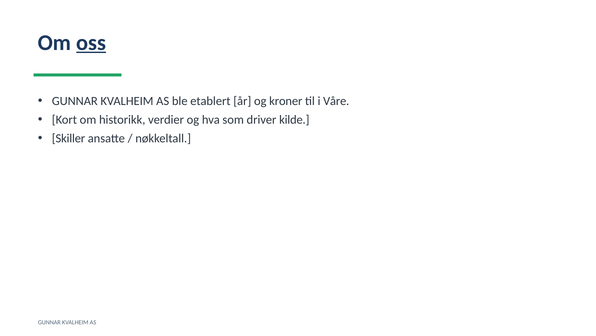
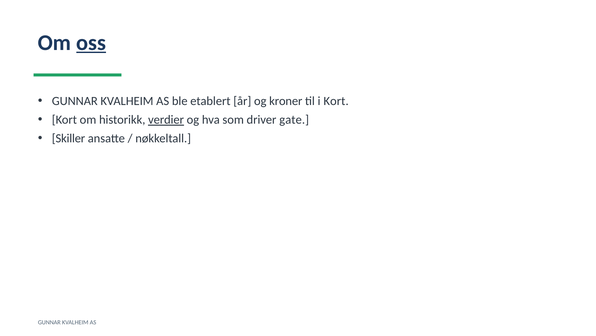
i Våre: Våre -> Kort (336, 101)
verdier underline: none -> present (166, 120)
kilde: kilde -> gate (294, 120)
